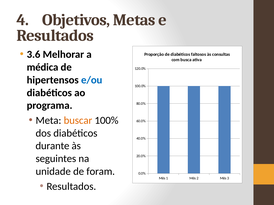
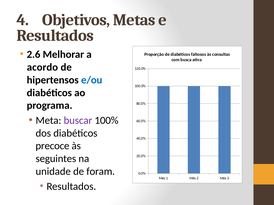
3.6: 3.6 -> 2.6 (34, 55)
médica: médica -> acordo (42, 67)
buscar colour: orange -> purple (78, 121)
durante: durante -> precoce (52, 146)
